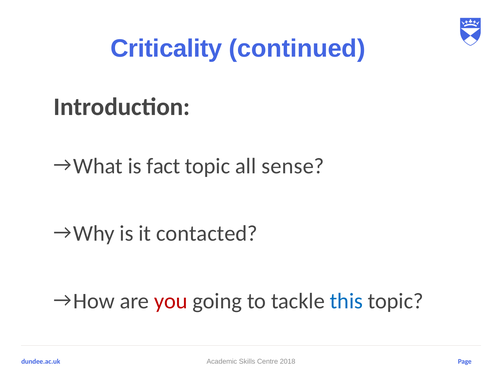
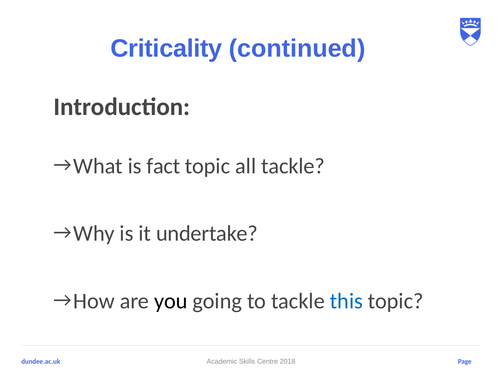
all sense: sense -> tackle (293, 166)
contacted: contacted -> undertake (207, 233)
you colour: red -> black (171, 301)
